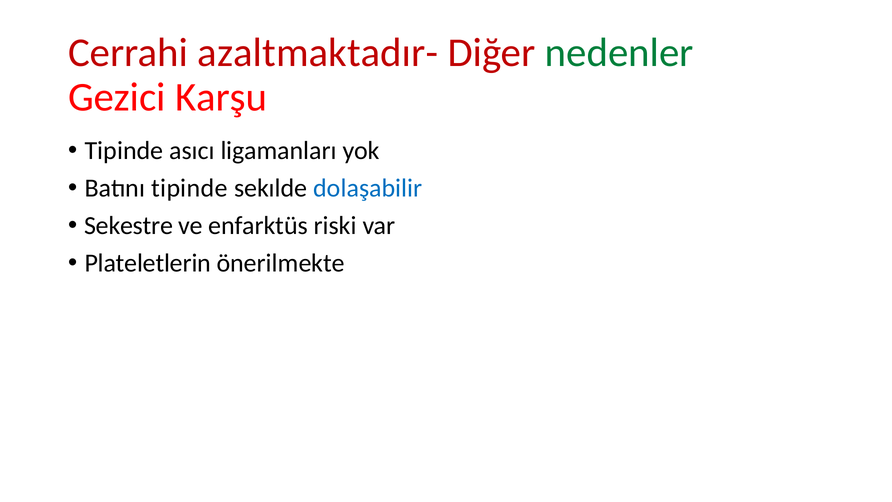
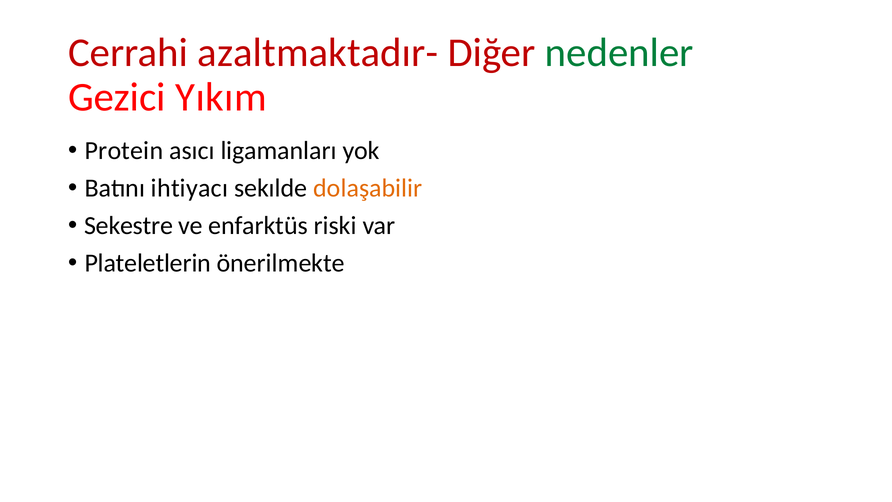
Karşu: Karşu -> Yıkım (221, 97)
Tipinde: Tipinde -> Protein (124, 151)
Batını tipinde: tipinde -> ihtiyacı (189, 188)
dolaşabilir colour: blue -> orange (368, 188)
